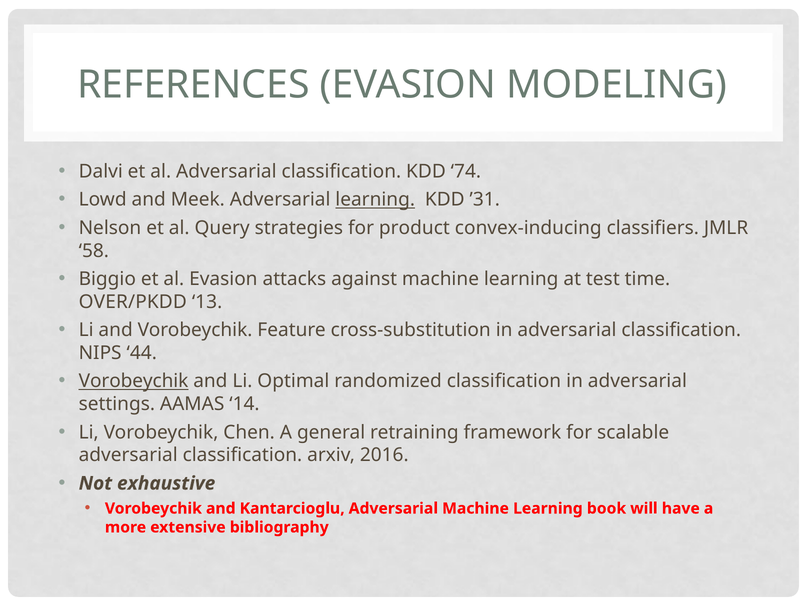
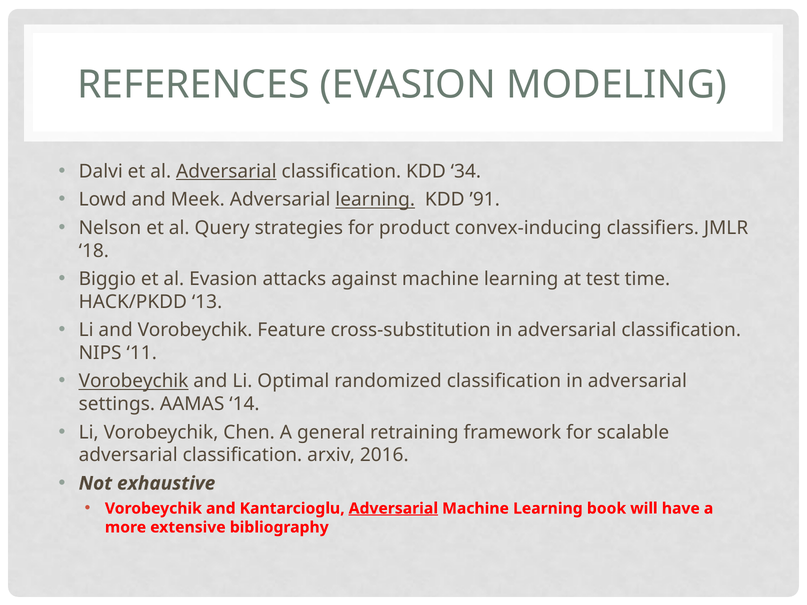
Adversarial underline: none -> present (226, 171)
74: 74 -> 34 (466, 171)
’31: ’31 -> ’91 (485, 200)
58: 58 -> 18 (94, 251)
OVER/PKDD: OVER/PKDD -> HACK/PKDD (133, 302)
44: 44 -> 11 (142, 353)
Adversarial underline: none -> present (393, 509)
